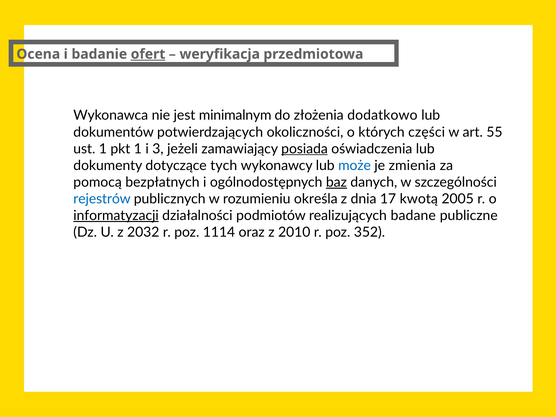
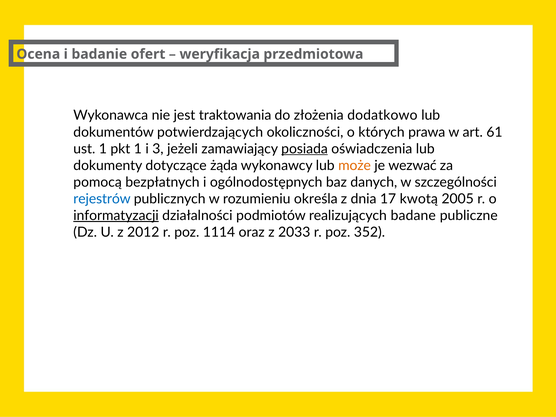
ofert underline: present -> none (148, 54)
minimalnym: minimalnym -> traktowania (235, 115)
części: części -> prawa (427, 132)
55: 55 -> 61 (494, 132)
tych: tych -> żąda (224, 165)
może colour: blue -> orange (355, 165)
zmienia: zmienia -> wezwać (412, 165)
baz underline: present -> none (336, 182)
2032: 2032 -> 2012 (143, 232)
2010: 2010 -> 2033 (294, 232)
